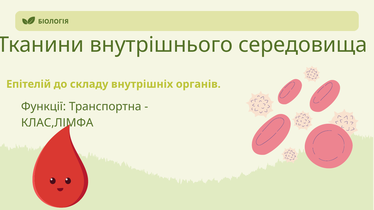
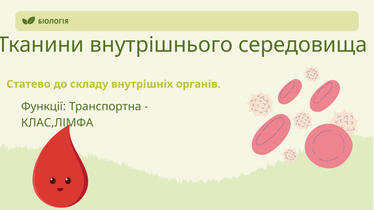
Епітелій: Епітелій -> Статево (29, 84)
